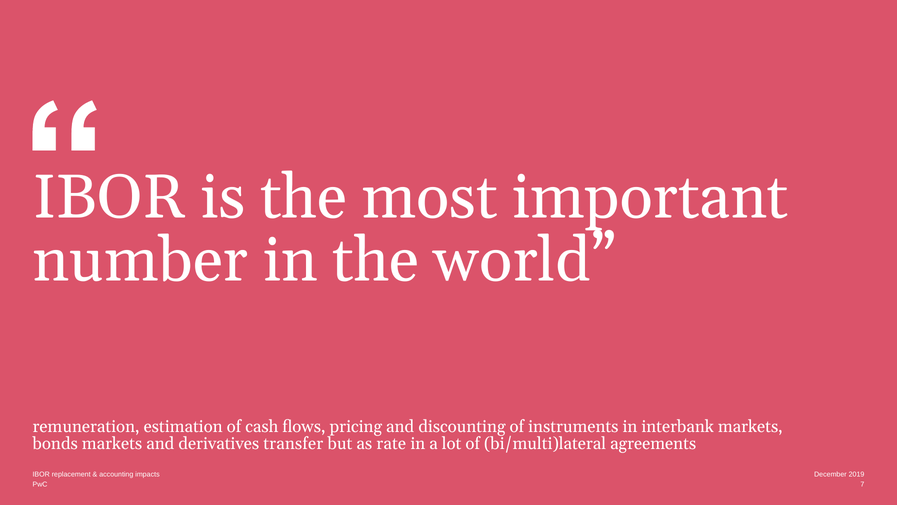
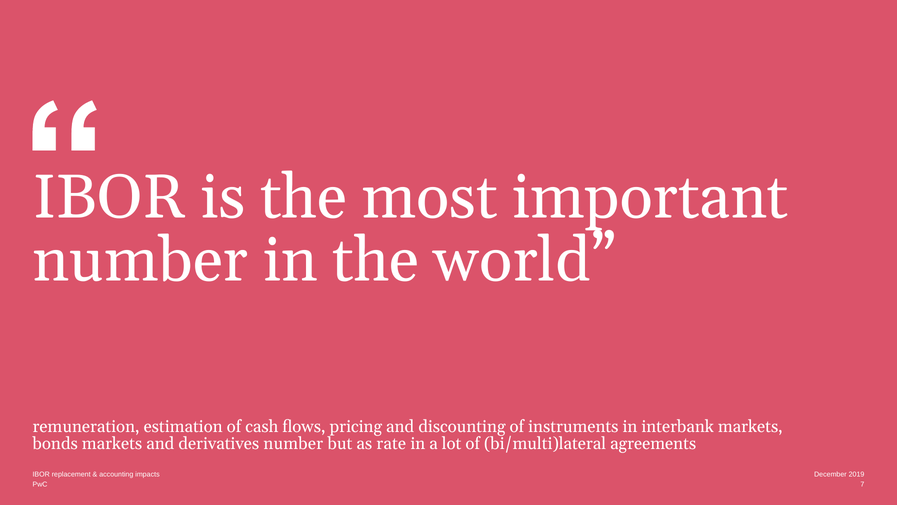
derivatives transfer: transfer -> number (293, 443)
